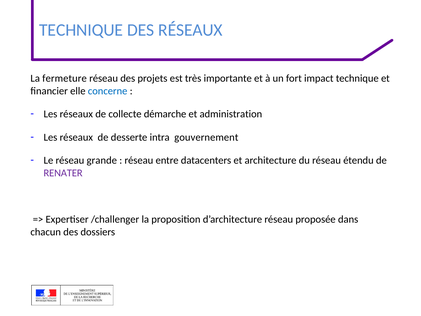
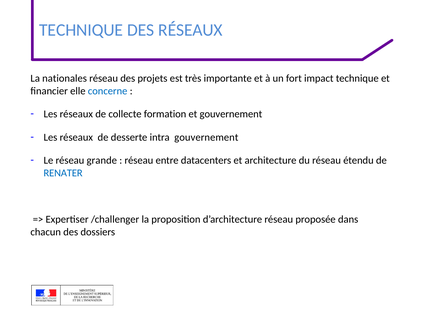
fermeture: fermeture -> nationales (65, 78)
démarche: démarche -> formation (165, 114)
et administration: administration -> gouvernement (231, 114)
RENATER colour: purple -> blue (63, 173)
